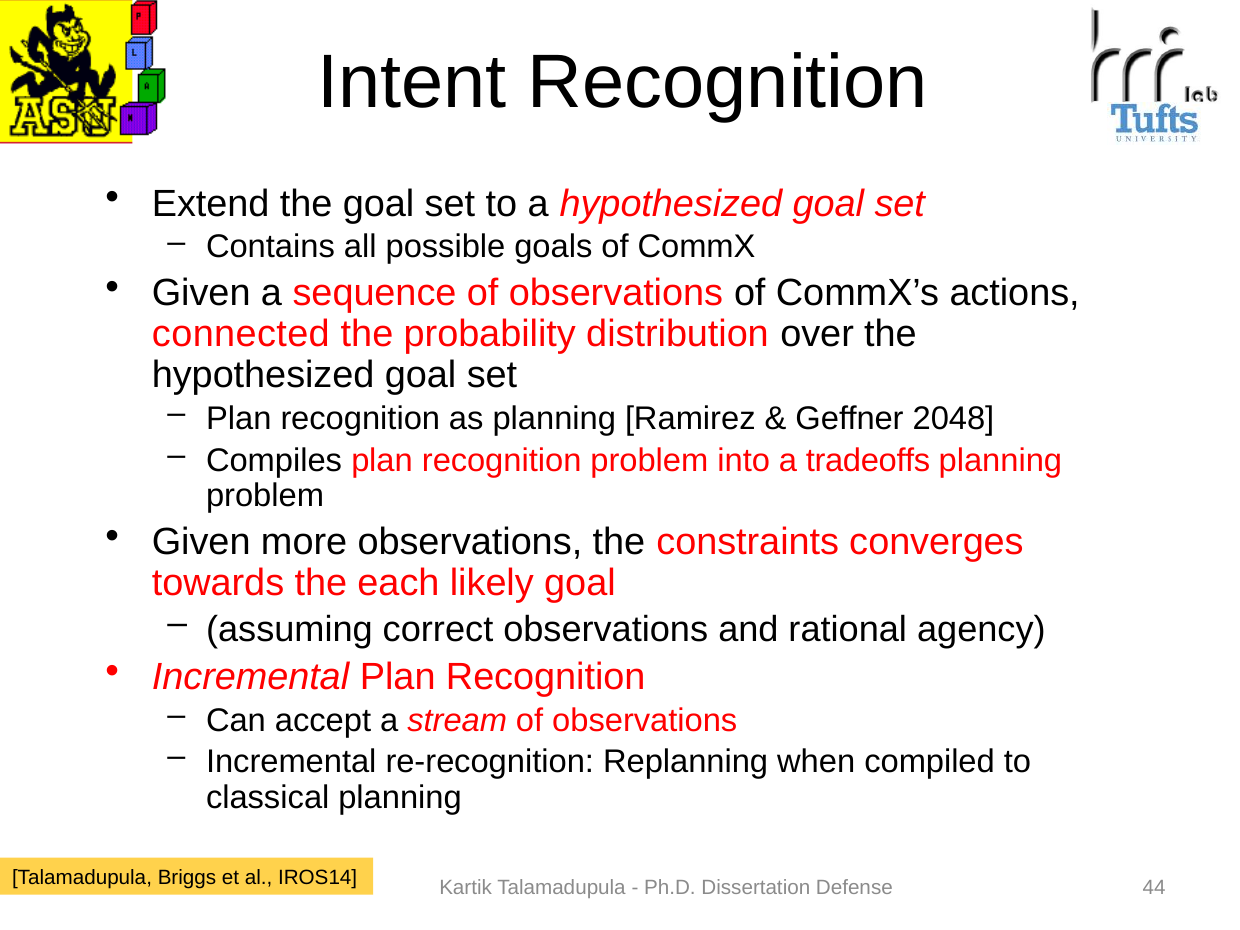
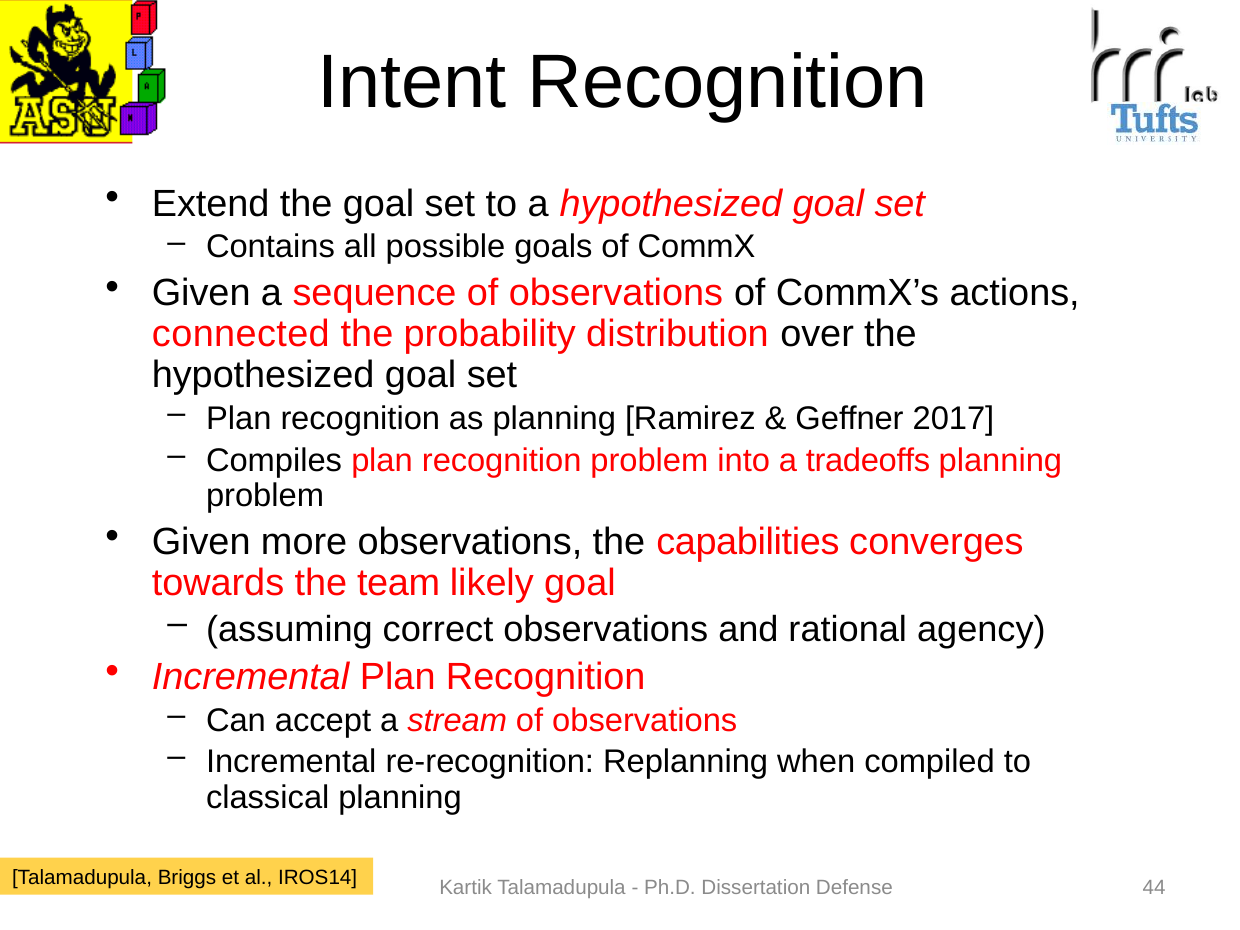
2048: 2048 -> 2017 (953, 419)
constraints: constraints -> capabilities (748, 542)
each: each -> team (399, 583)
